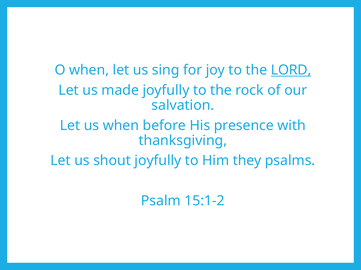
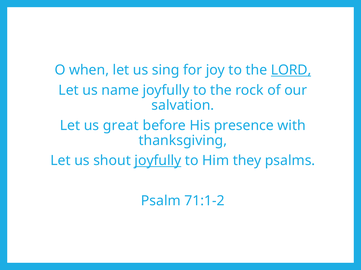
made: made -> name (120, 90)
us when: when -> great (121, 126)
joyfully underline: none -> present (158, 161)
15:1-2: 15:1-2 -> 71:1-2 (205, 201)
